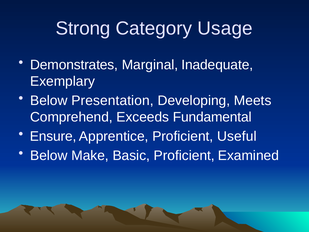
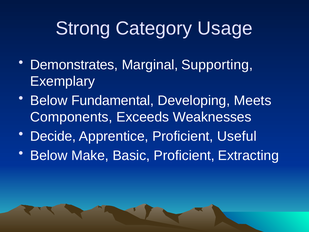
Inadequate: Inadequate -> Supporting (217, 65)
Presentation: Presentation -> Fundamental (113, 101)
Comprehend: Comprehend -> Components (71, 117)
Fundamental: Fundamental -> Weaknesses (212, 117)
Ensure: Ensure -> Decide (53, 136)
Examined: Examined -> Extracting (248, 155)
